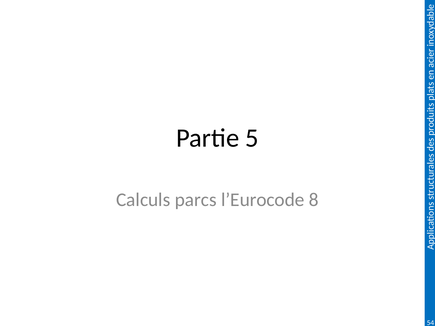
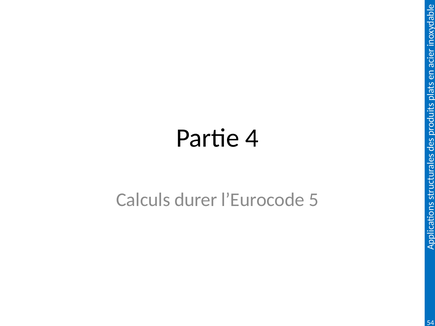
5: 5 -> 4 (252, 138)
parcs: parcs -> durer (196, 200)
8: 8 -> 5 (314, 200)
